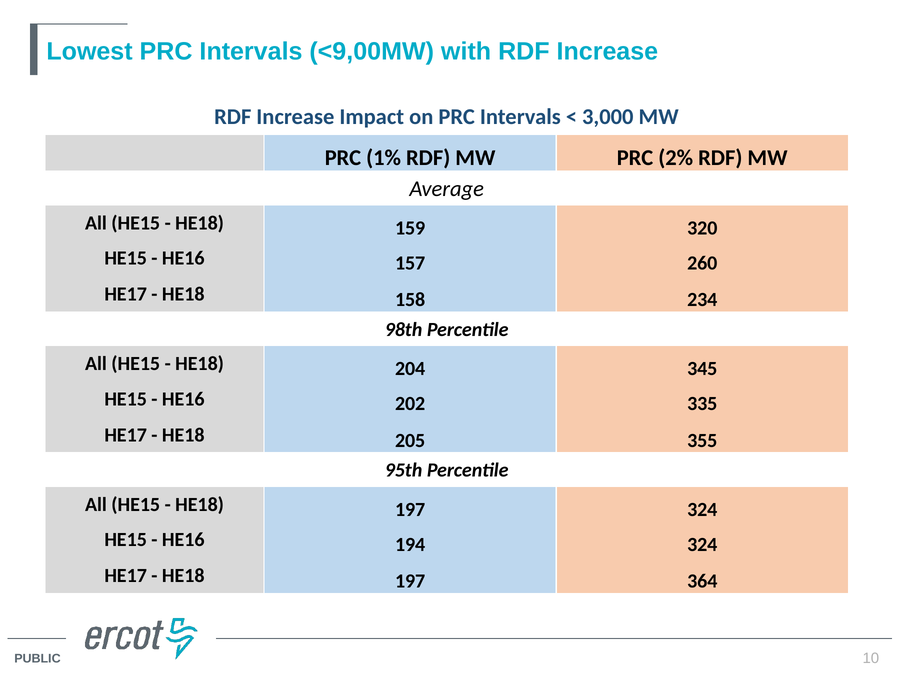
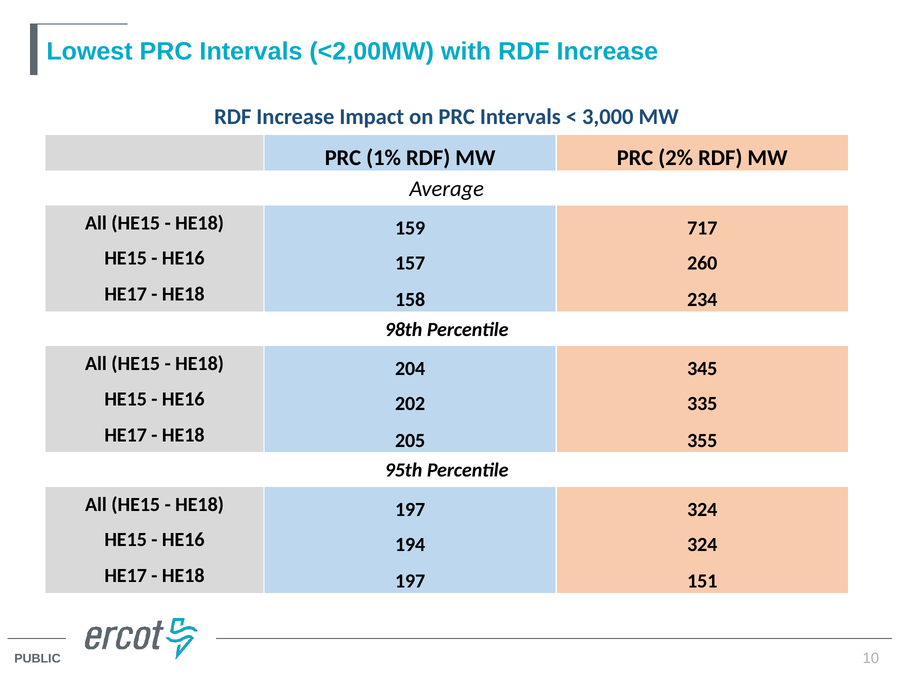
<9,00MW: <9,00MW -> <2,00MW (372, 51)
320: 320 -> 717 (702, 228)
364: 364 -> 151 (702, 581)
